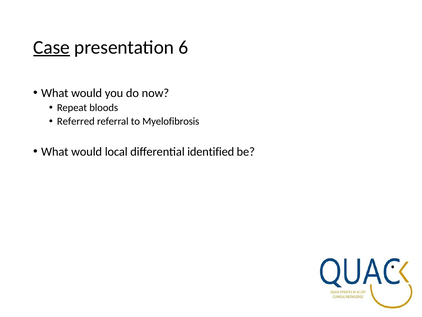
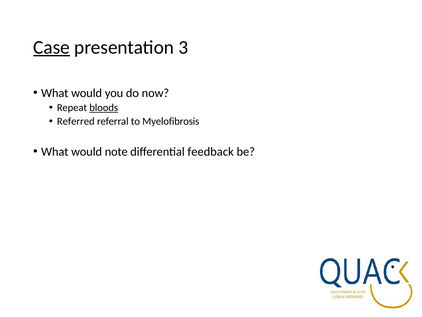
6: 6 -> 3 (183, 47)
bloods underline: none -> present (104, 107)
local: local -> note (116, 151)
identified: identified -> feedback (211, 151)
